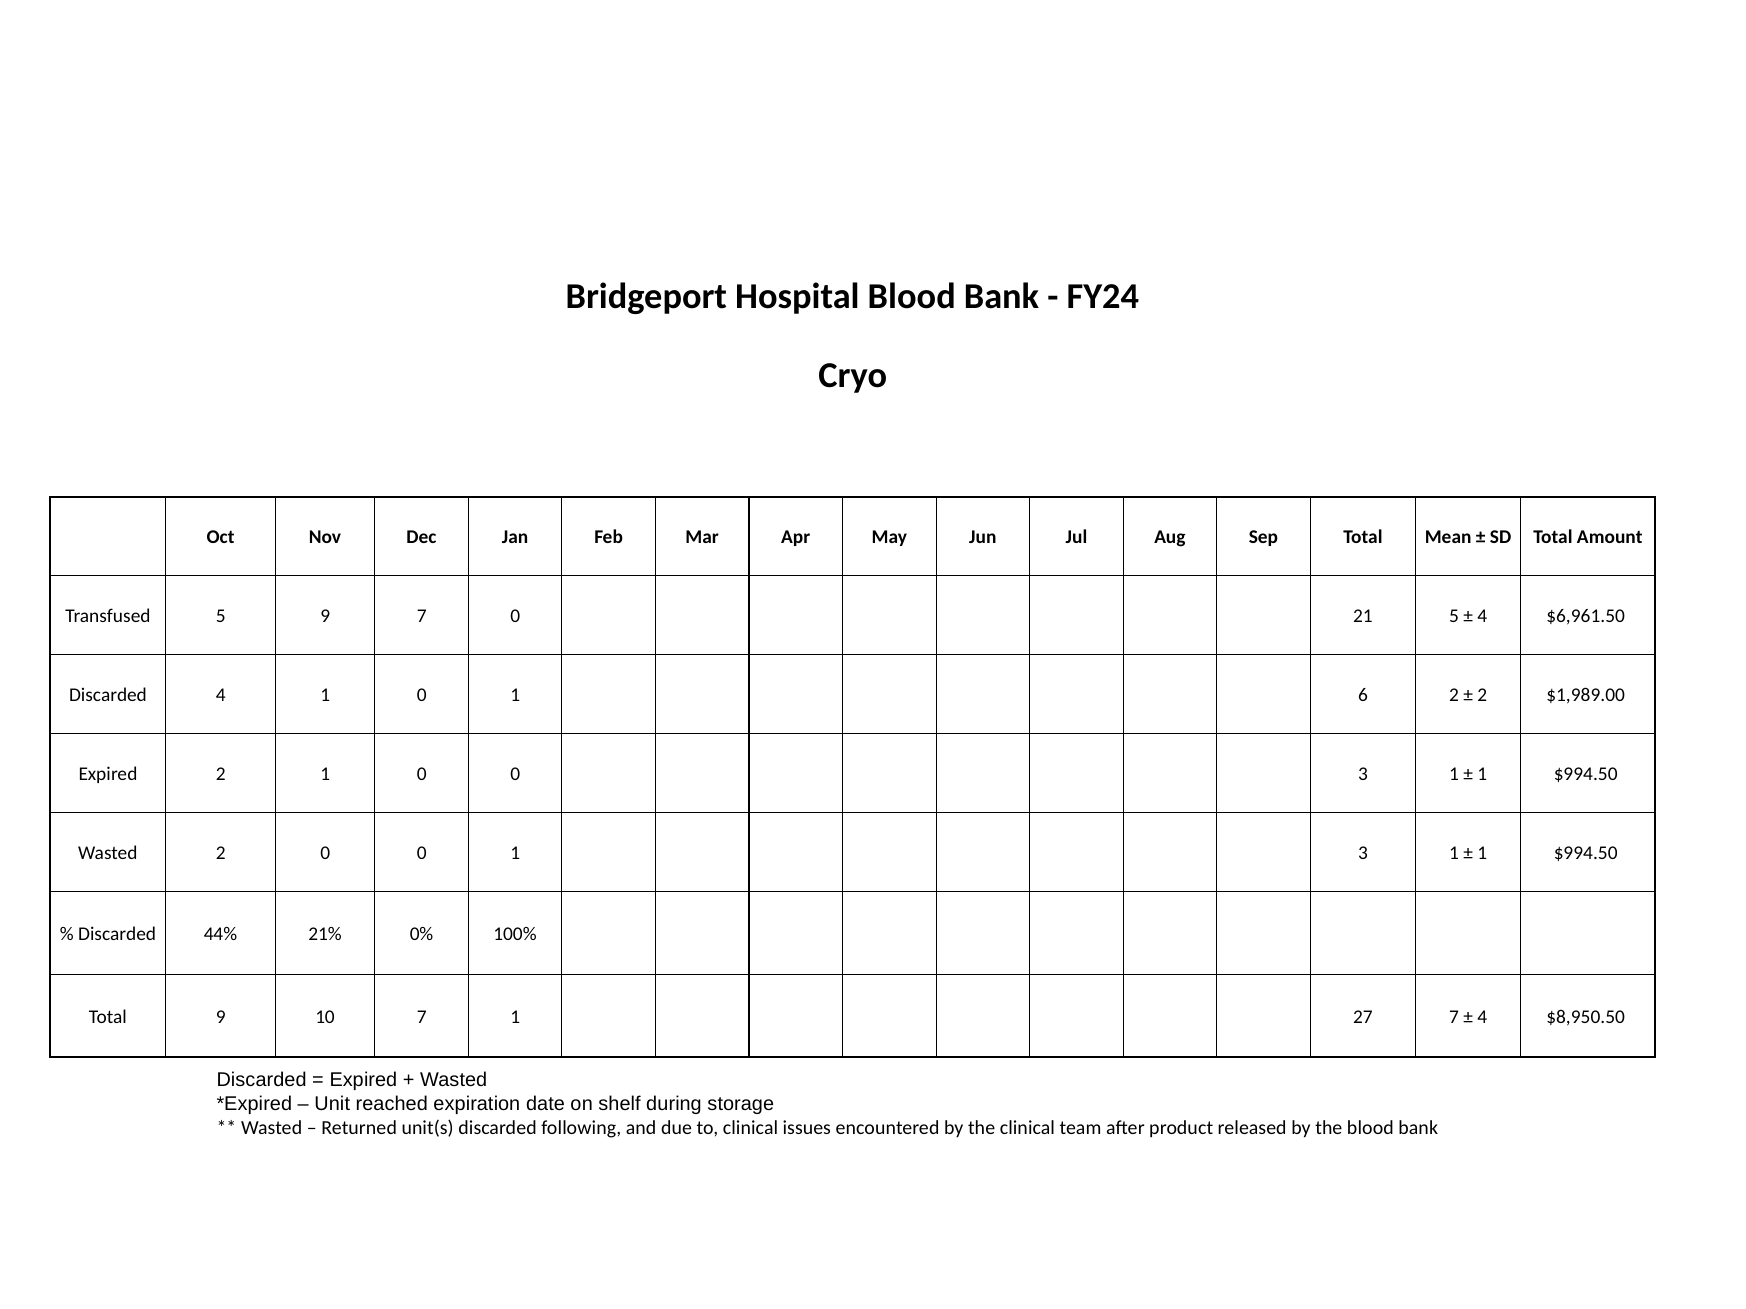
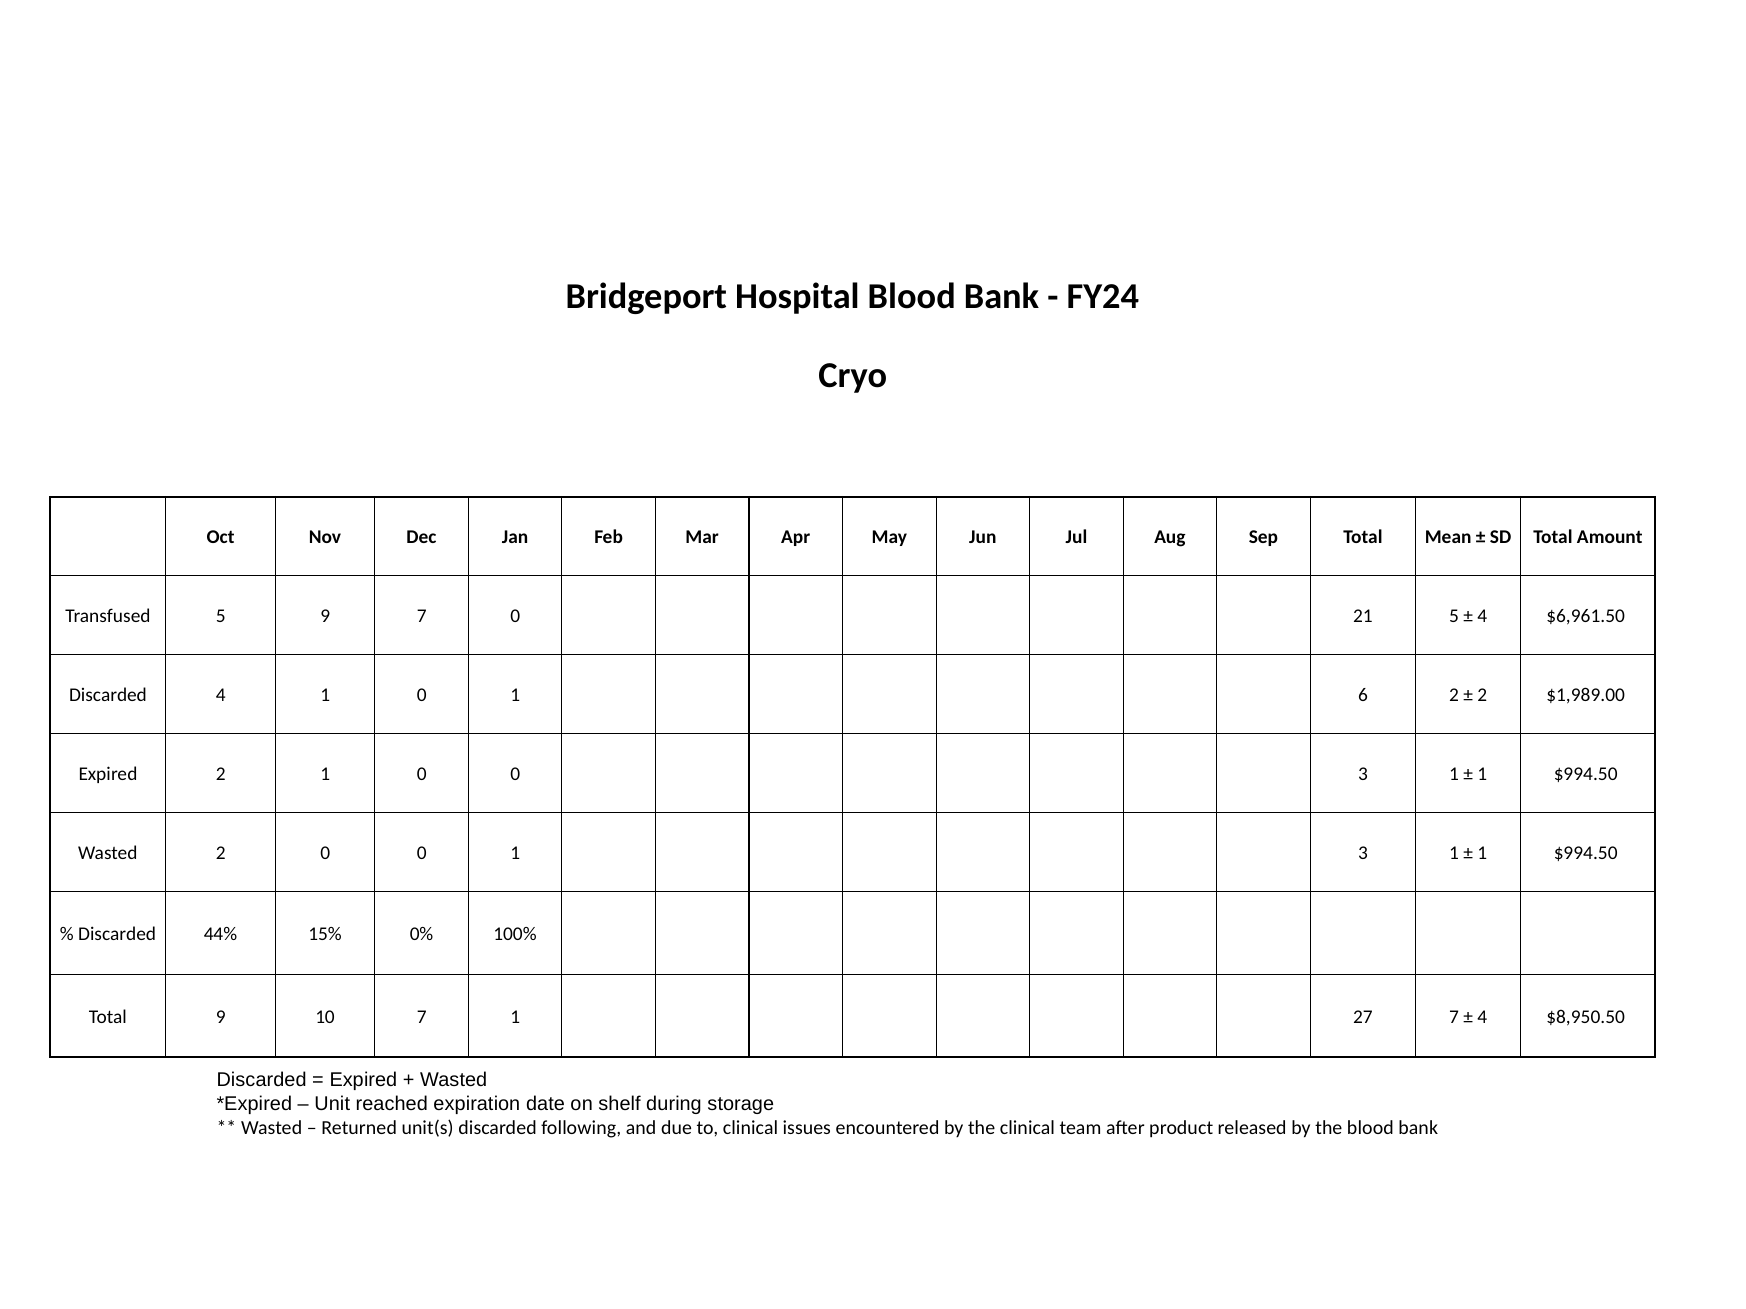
21%: 21% -> 15% (325, 934)
